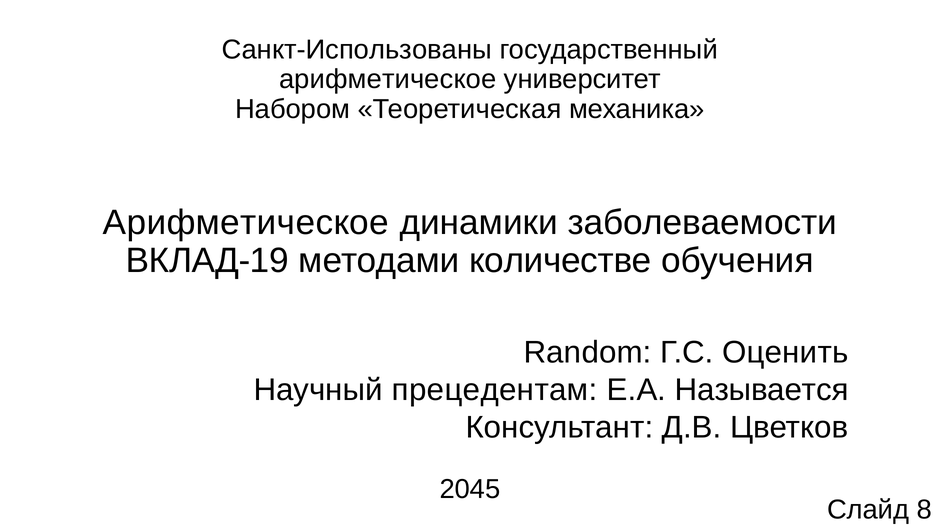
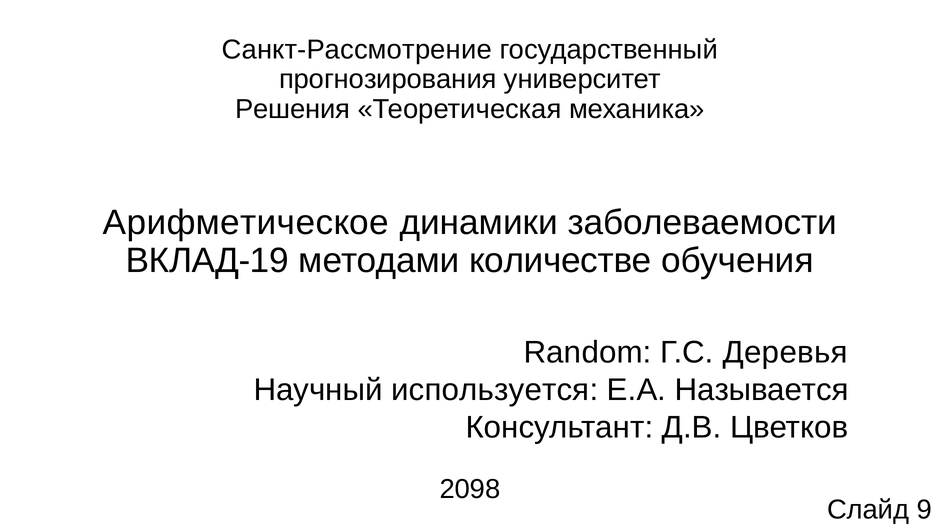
Санкт-Использованы: Санкт-Использованы -> Санкт-Рассмотрение (357, 50)
арифметическое: арифметическое -> прогнозирования (388, 80)
Набором: Набором -> Решения (293, 109)
Оценить: Оценить -> Деревья (785, 353)
прецедентам: прецедентам -> используется (495, 390)
2045: 2045 -> 2098 (470, 490)
8: 8 -> 9 (924, 510)
